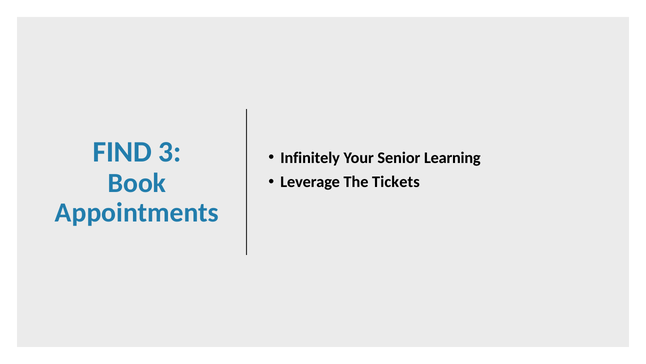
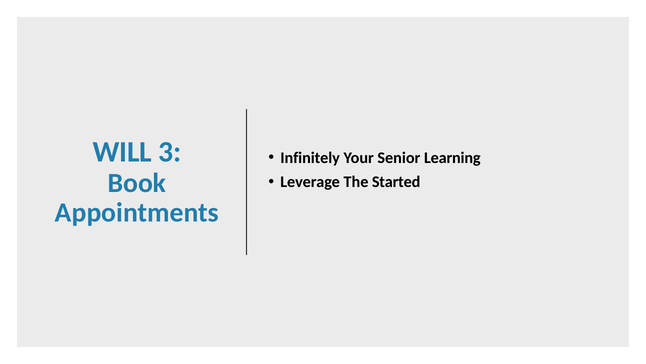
FIND: FIND -> WILL (122, 152)
Tickets: Tickets -> Started (396, 182)
